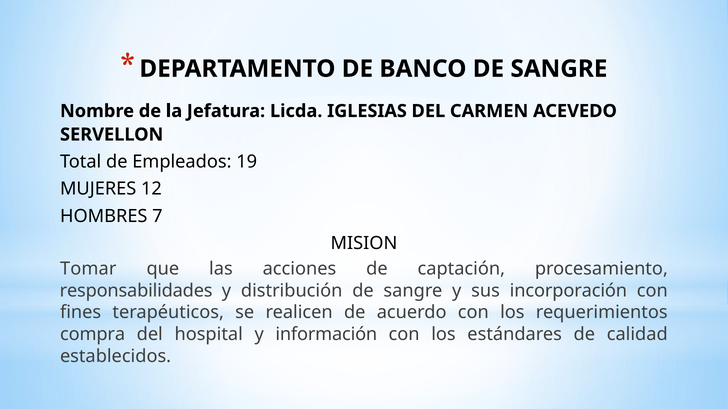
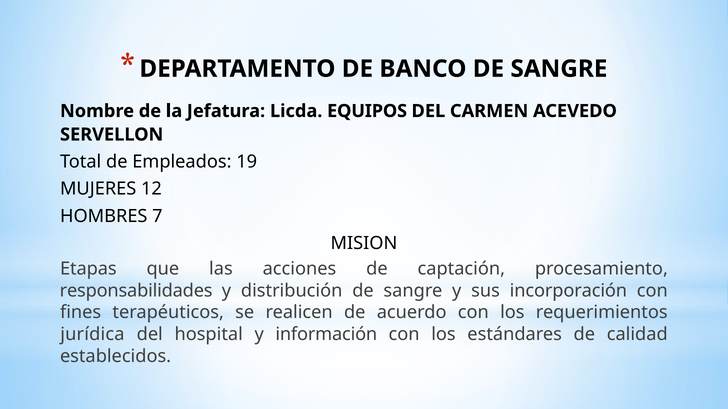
IGLESIAS: IGLESIAS -> EQUIPOS (367, 111)
Tomar: Tomar -> Etapas (88, 269)
compra: compra -> jurídica (92, 335)
